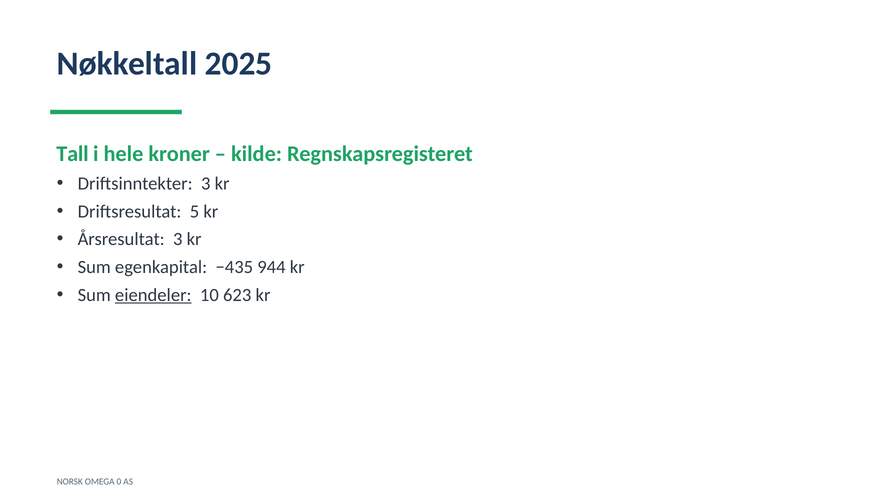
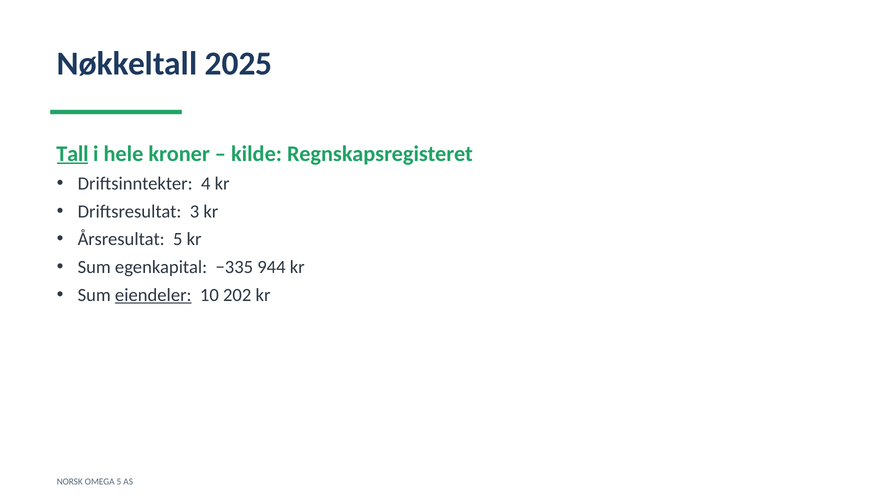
Tall underline: none -> present (72, 154)
Driftsinntekter 3: 3 -> 4 (206, 183)
5: 5 -> 3 (195, 211)
Årsresultat 3: 3 -> 5 (178, 239)
−435: −435 -> −335 (234, 267)
623: 623 -> 202 (237, 295)
OMEGA 0: 0 -> 5 (119, 481)
